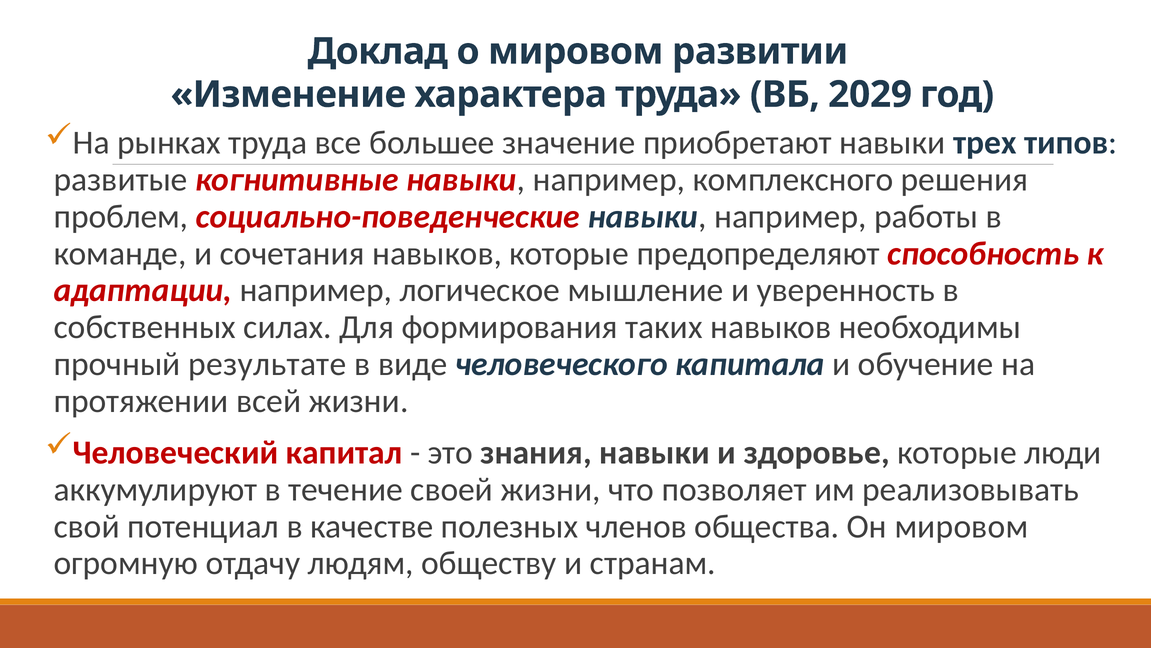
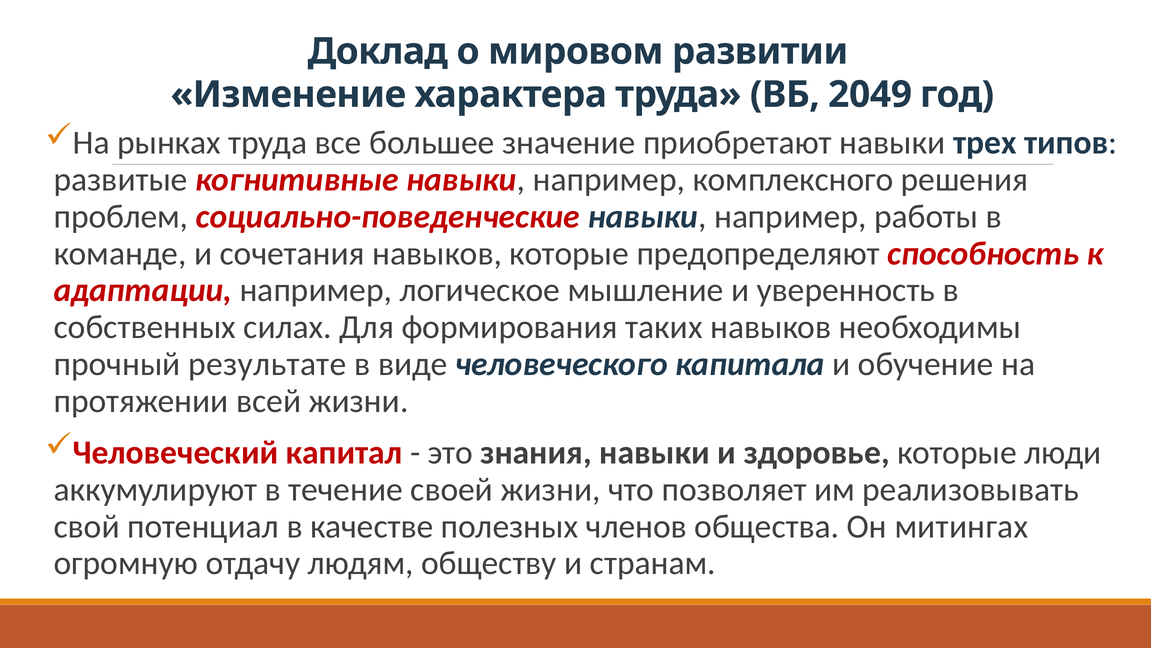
2029: 2029 -> 2049 (870, 95)
Он мировом: мировом -> митингах (961, 526)
